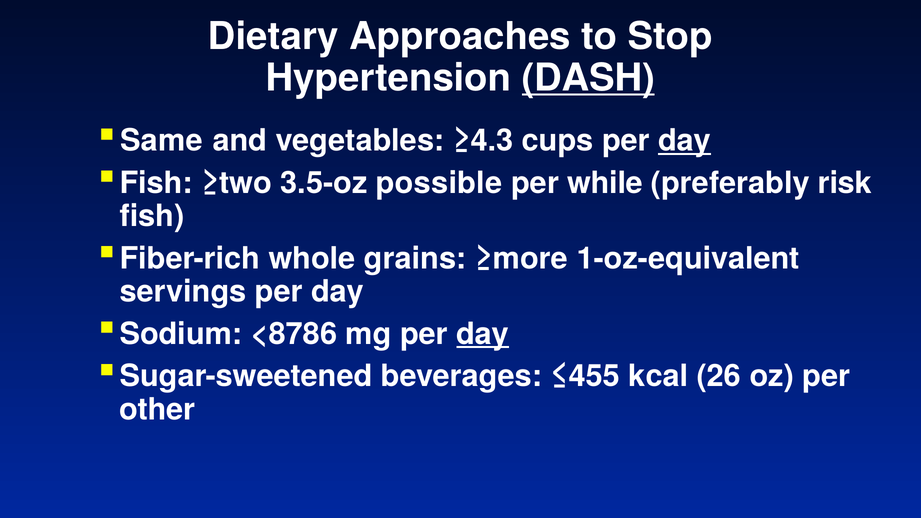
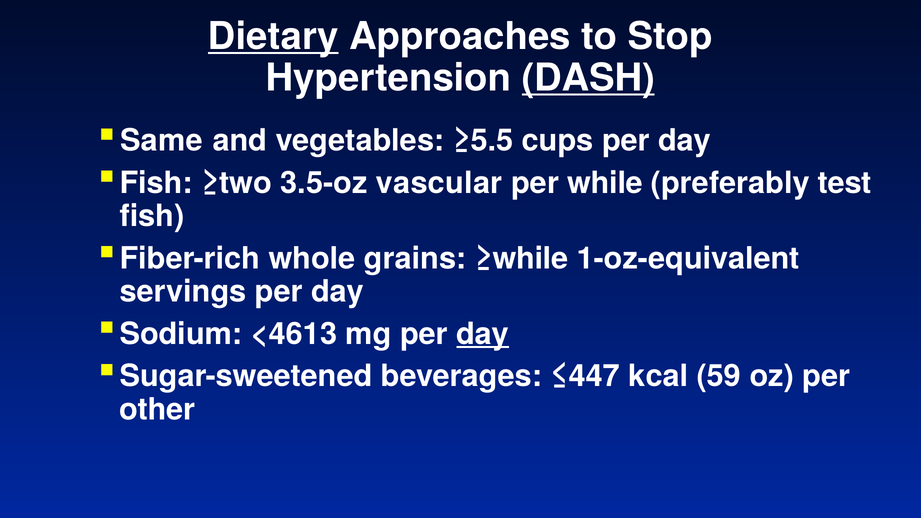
Dietary underline: none -> present (273, 37)
≥4.3: ≥4.3 -> ≥5.5 (483, 141)
day underline: present -> none (685, 141)
possible: possible -> vascular (439, 183)
risk: risk -> test (845, 183)
≥more: ≥more -> ≥while (522, 259)
<8786: <8786 -> <4613 (294, 334)
≤455: ≤455 -> ≤447 (585, 376)
26: 26 -> 59 (719, 376)
